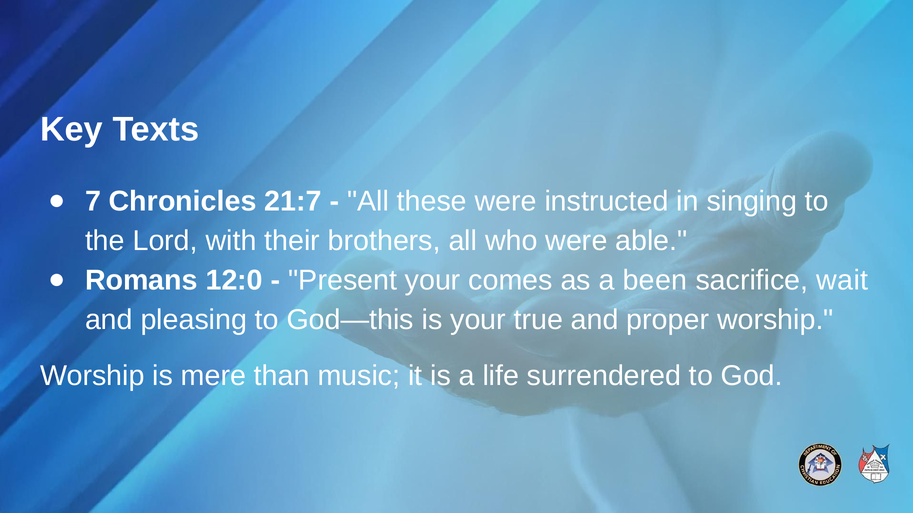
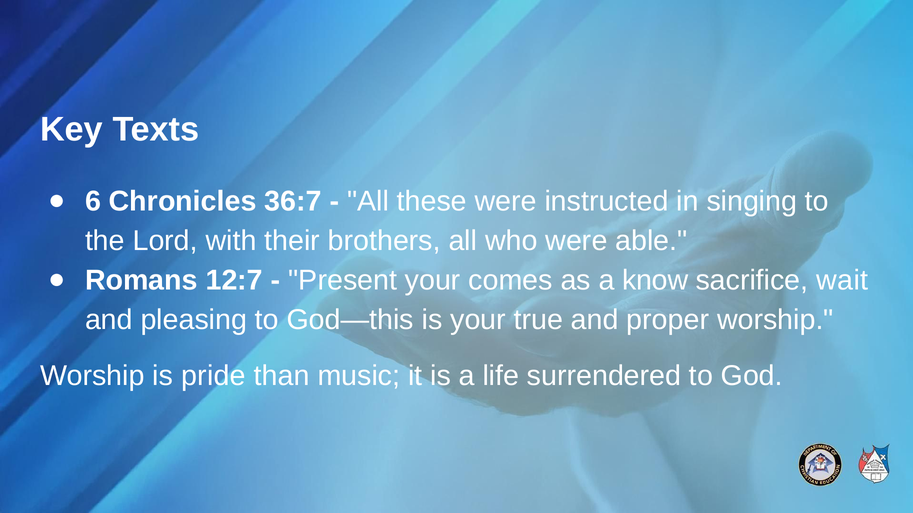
7: 7 -> 6 (93, 202)
21:7: 21:7 -> 36:7 (293, 202)
12:0: 12:0 -> 12:7 (234, 281)
been: been -> know (655, 281)
mere: mere -> pride (213, 376)
